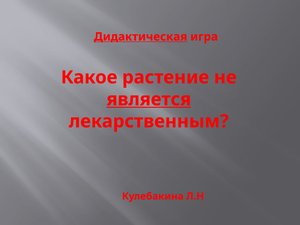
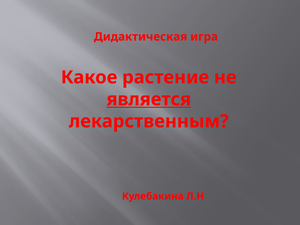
Дидактическая underline: present -> none (141, 37)
